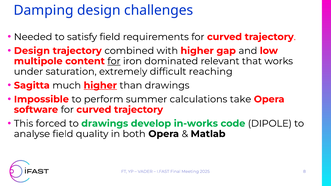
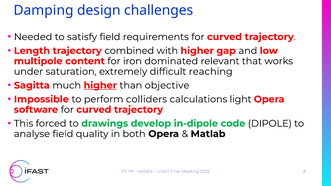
Design: Design -> Length (32, 51)
for underline: present -> none (114, 61)
than drawings: drawings -> objective (167, 85)
summer: summer -> colliders (146, 99)
take: take -> light (241, 99)
in-works: in-works -> in-dipole (196, 124)
